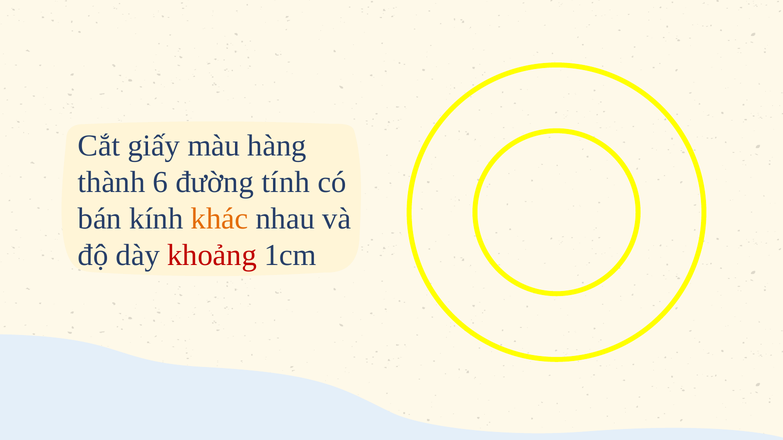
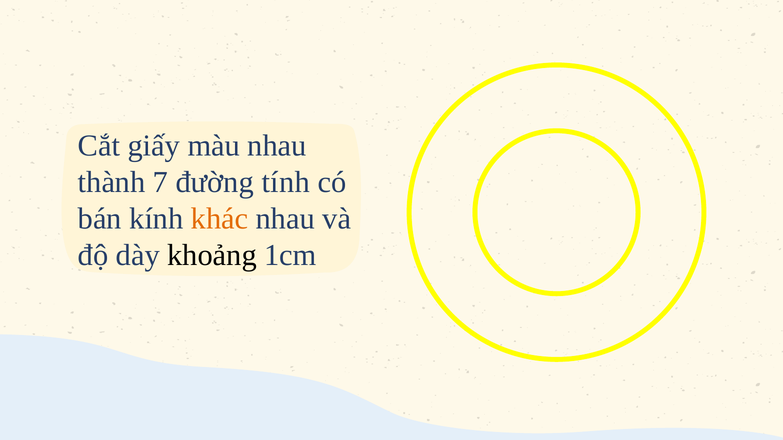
màu hàng: hàng -> nhau (277, 146)
6: 6 -> 7 (160, 182)
khoảng colour: red -> black (212, 255)
